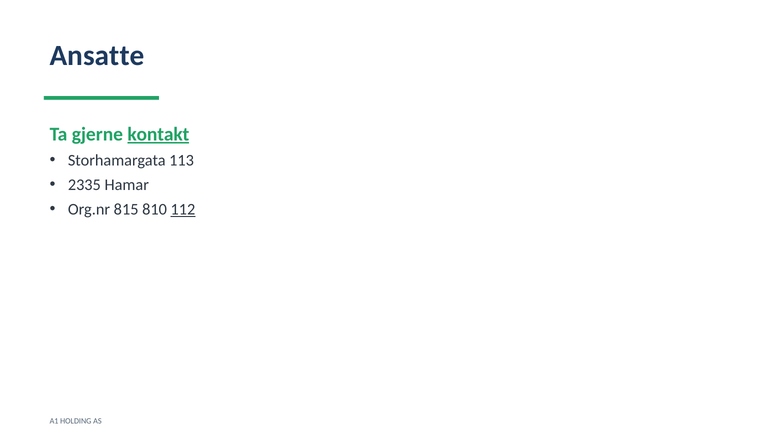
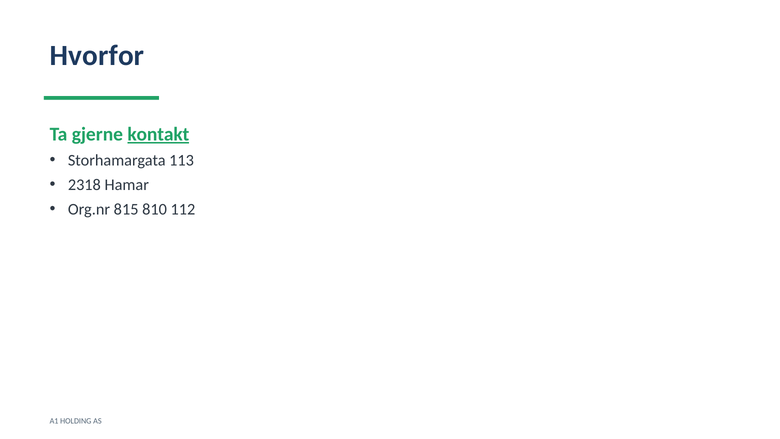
Ansatte: Ansatte -> Hvorfor (97, 56)
2335: 2335 -> 2318 (84, 185)
112 underline: present -> none (183, 209)
